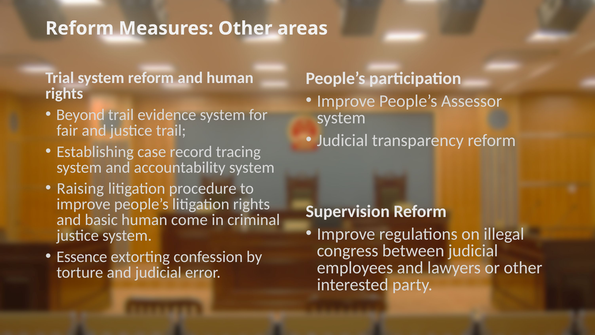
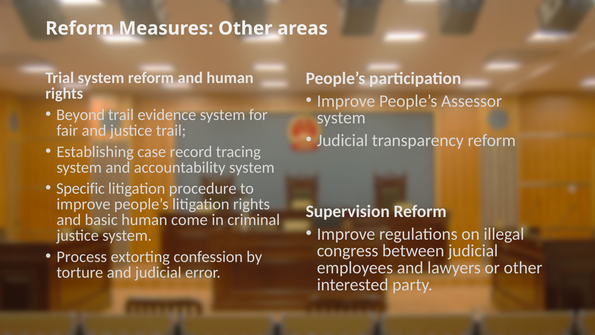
Raising: Raising -> Specific (81, 188)
Essence: Essence -> Process (82, 257)
